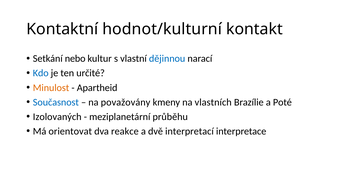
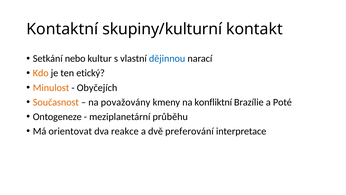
hodnot/kulturní: hodnot/kulturní -> skupiny/kulturní (162, 29)
Kdo colour: blue -> orange (41, 73)
určité: určité -> etický (91, 73)
Apartheid: Apartheid -> Obyčejích (97, 88)
Současnost colour: blue -> orange (56, 102)
vlastních: vlastních -> konfliktní (213, 102)
Izolovaných: Izolovaných -> Ontogeneze (57, 117)
interpretací: interpretací -> preferování (189, 131)
